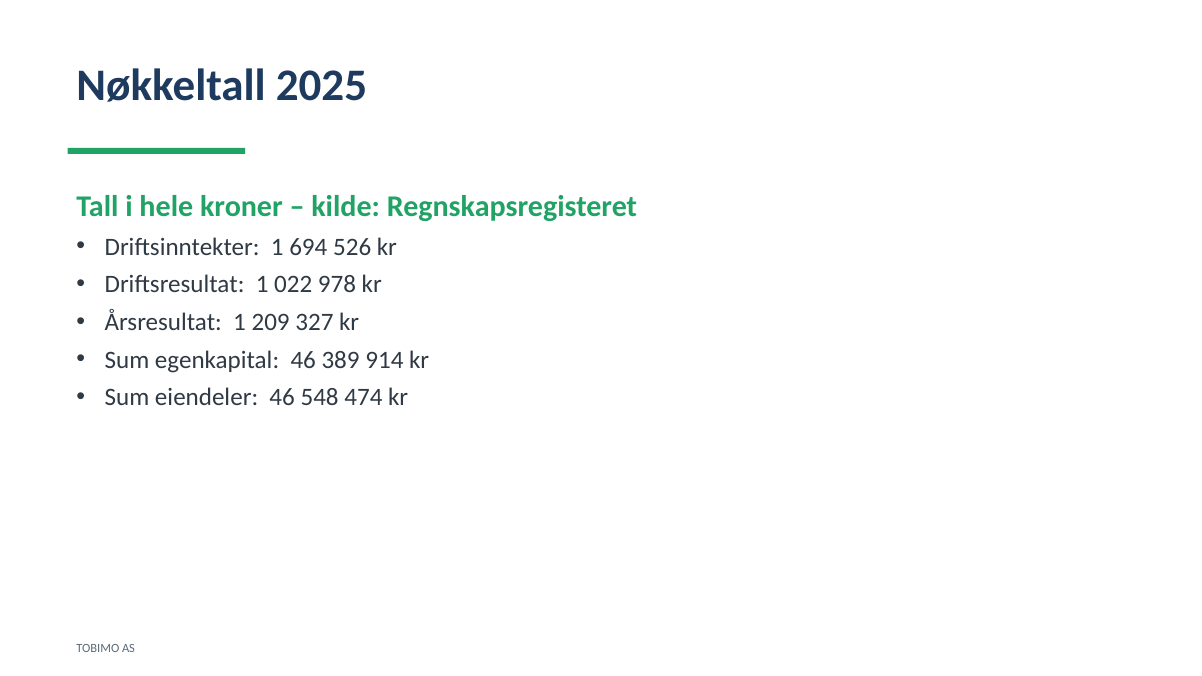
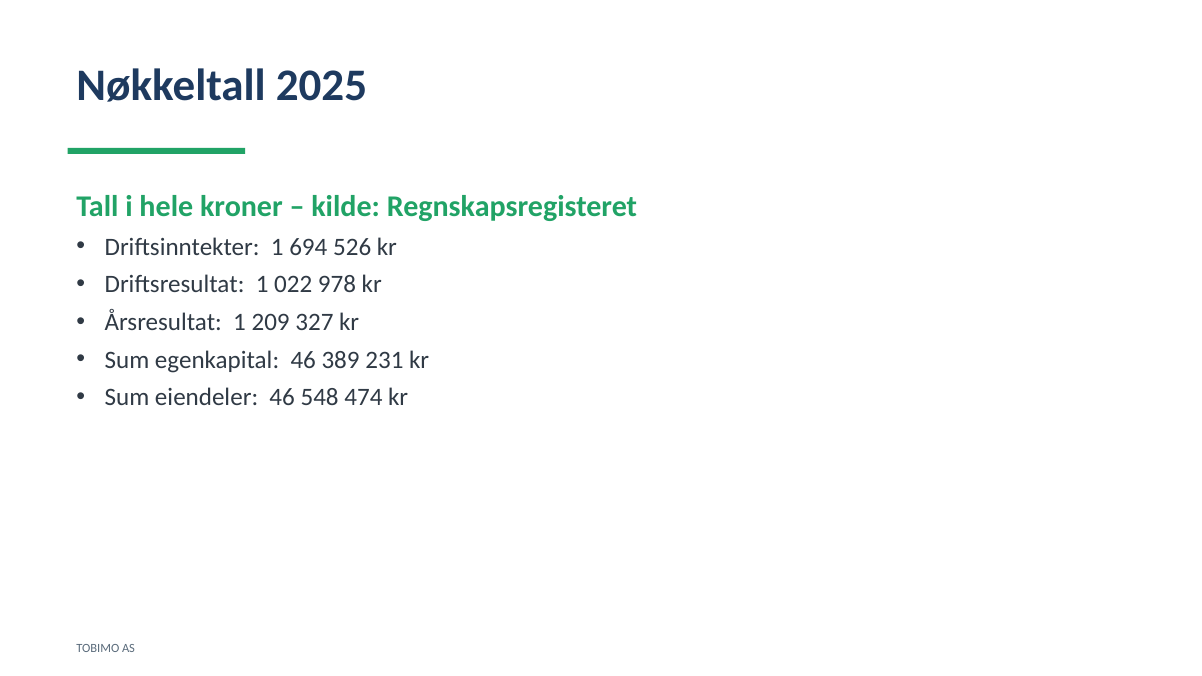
914: 914 -> 231 (384, 360)
